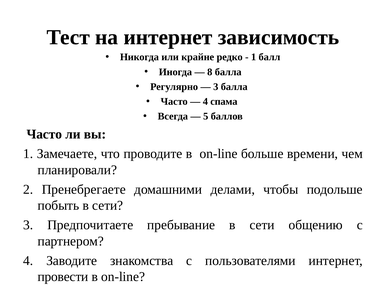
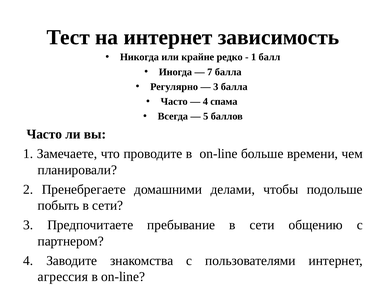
8: 8 -> 7 (210, 72)
провести: провести -> агрессия (63, 276)
